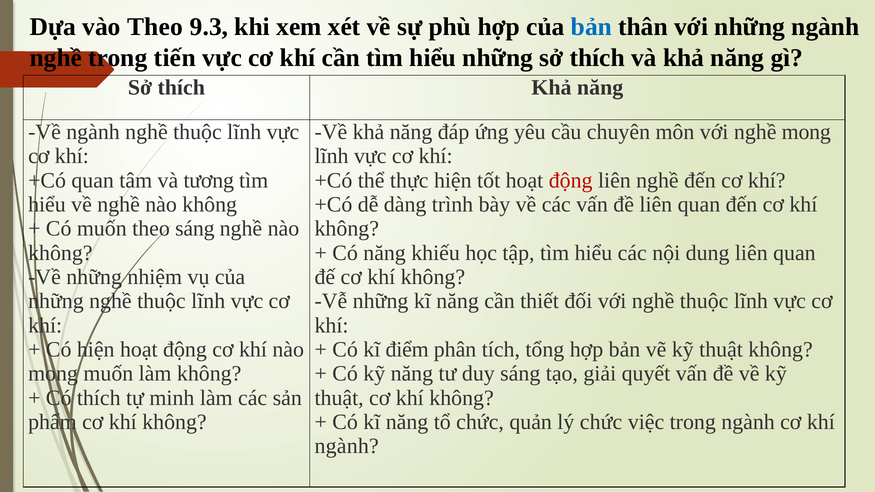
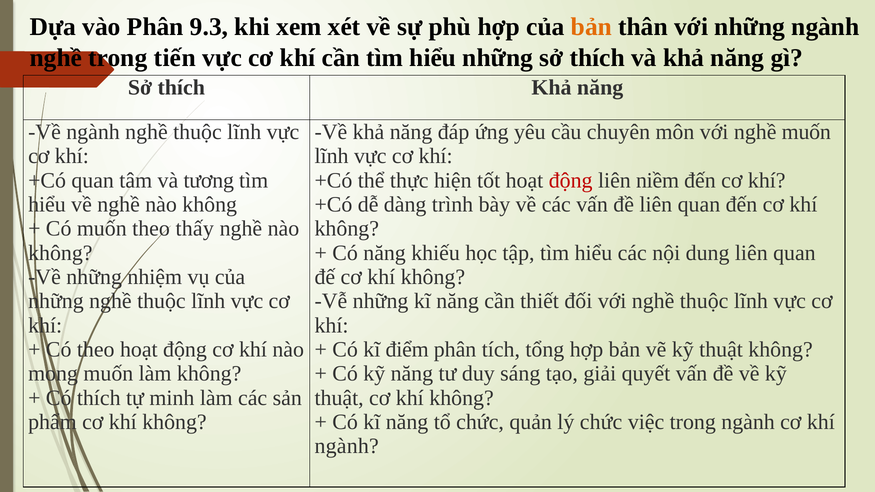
vào Theo: Theo -> Phân (155, 27)
bản colour: blue -> orange (591, 27)
nghề mong: mong -> muốn (806, 132)
liên nghề: nghề -> niềm (658, 180)
theo sáng: sáng -> thấy (195, 229)
Có hiện: hiện -> theo (96, 350)
